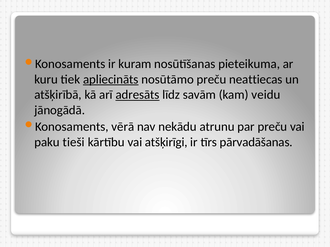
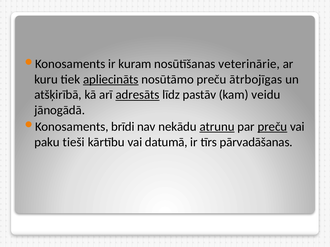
pieteikuma: pieteikuma -> veterinārie (249, 64)
neattiecas: neattiecas -> ātrbojīgas (256, 80)
savām: savām -> pastāv (199, 95)
vērā: vērā -> brīdi (123, 127)
atrunu underline: none -> present (217, 127)
preču underline: none -> present (272, 127)
atšķirīgi: atšķirīgi -> datumā (166, 142)
